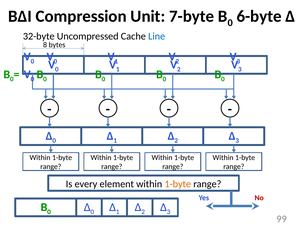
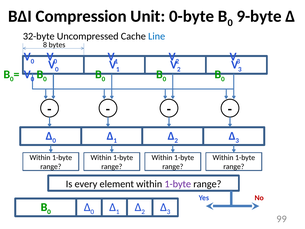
7-byte: 7-byte -> 0-byte (192, 16)
6-byte: 6-byte -> 9-byte (259, 16)
1-byte colour: orange -> purple (178, 184)
